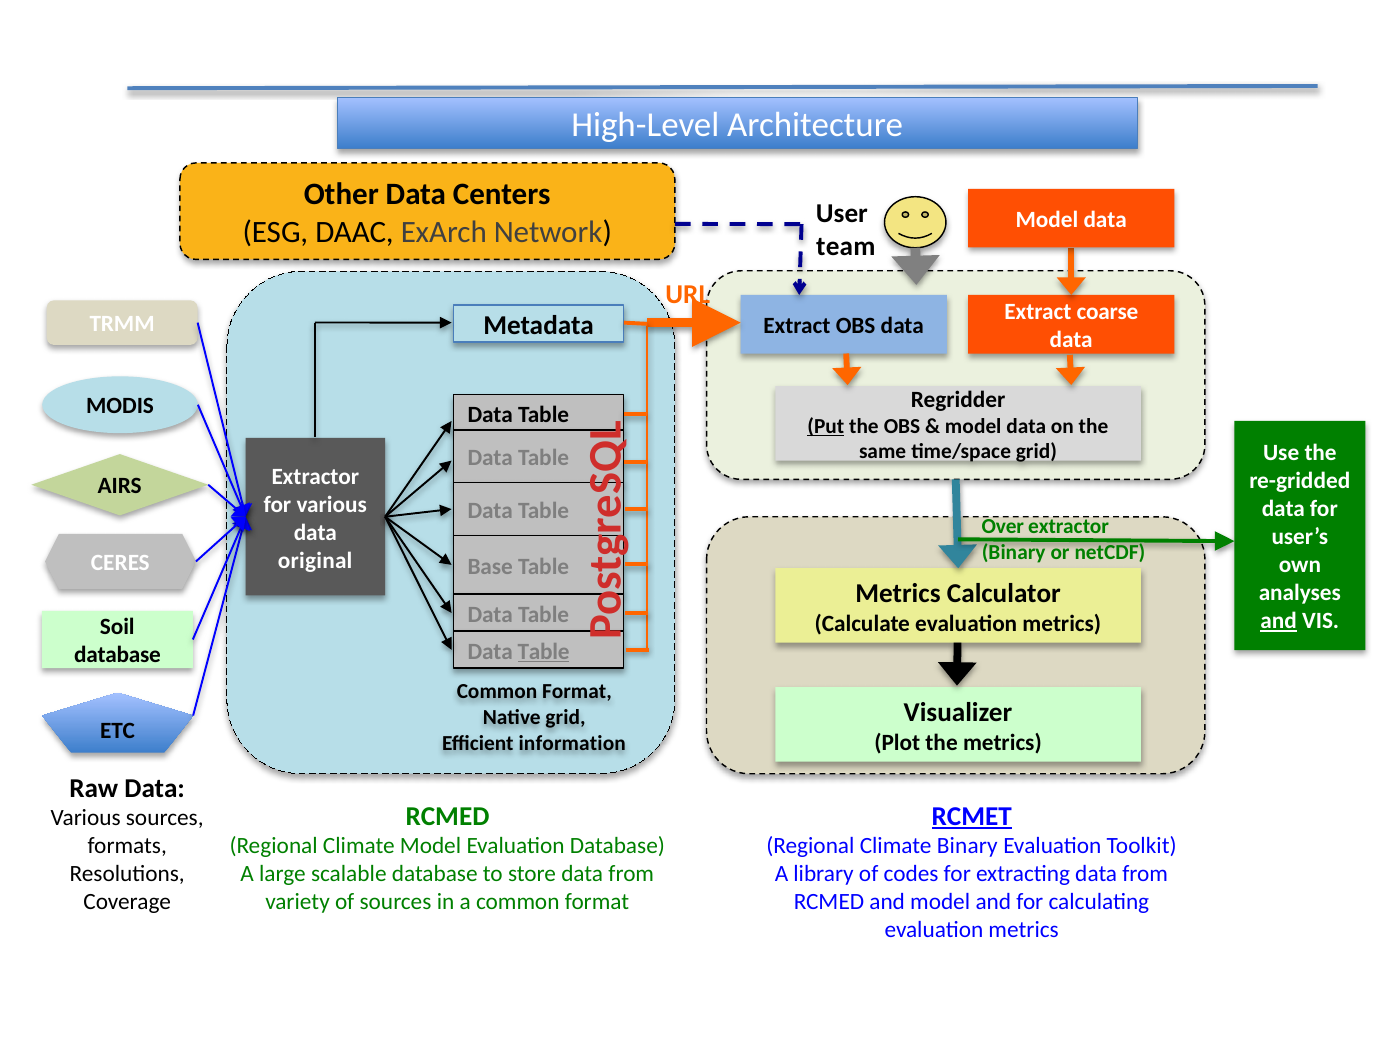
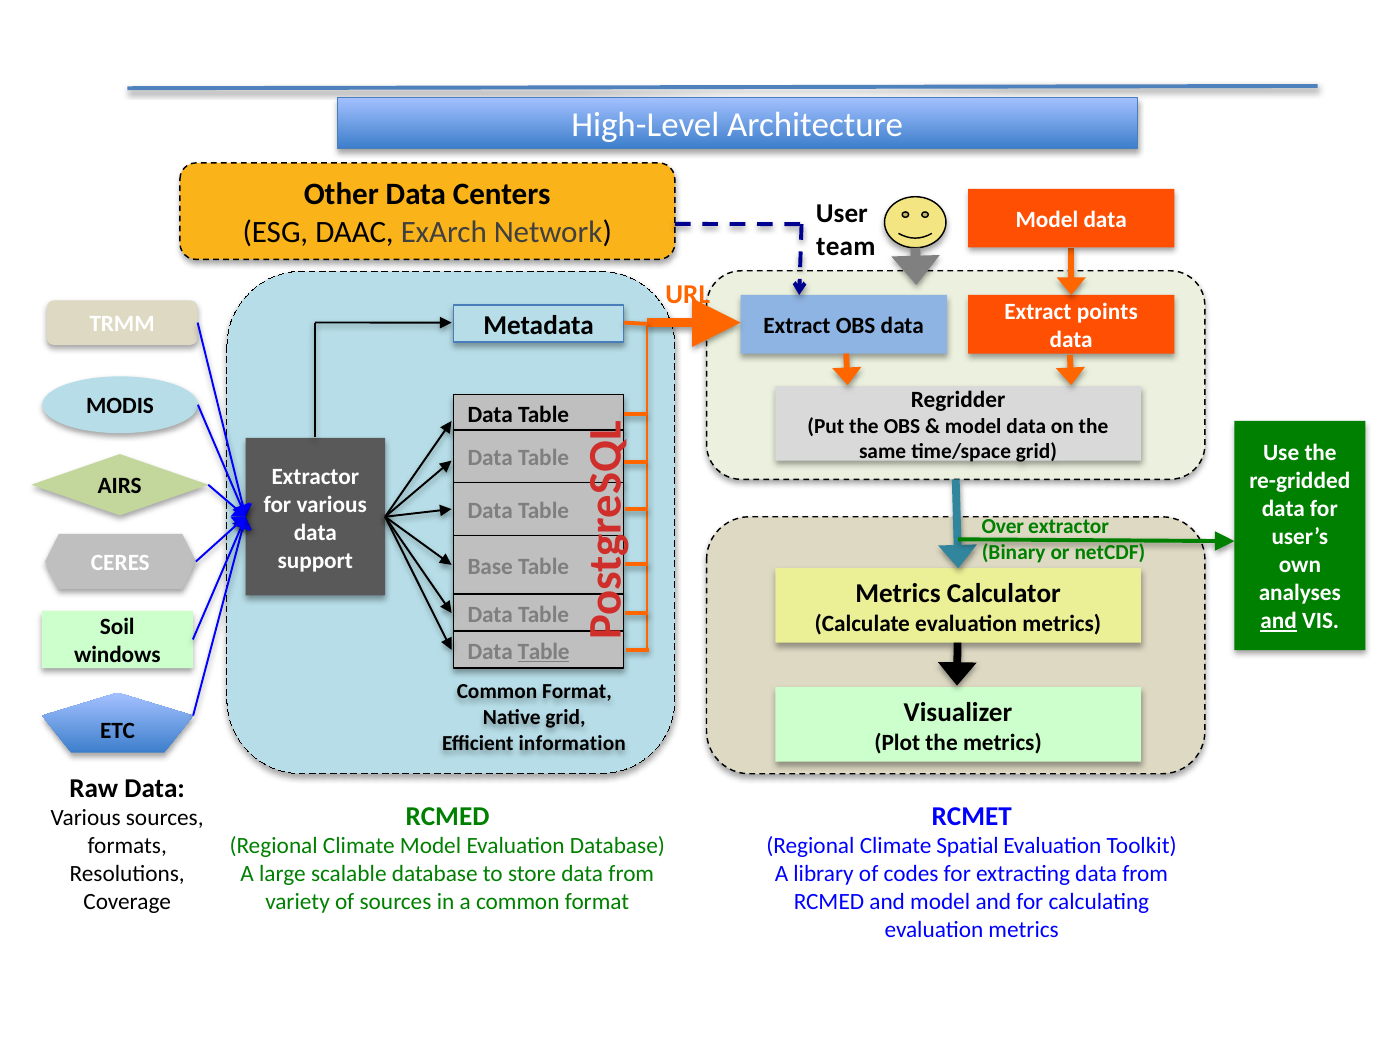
coarse: coarse -> points (1107, 312)
Put underline: present -> none (826, 426)
original: original -> support (315, 560)
database: database -> windows (117, 655)
RCMET underline: present -> none (972, 816)
Climate Binary: Binary -> Spatial (967, 846)
